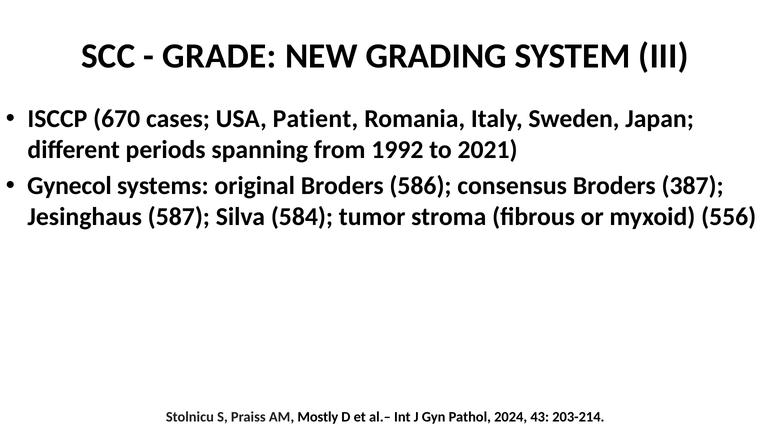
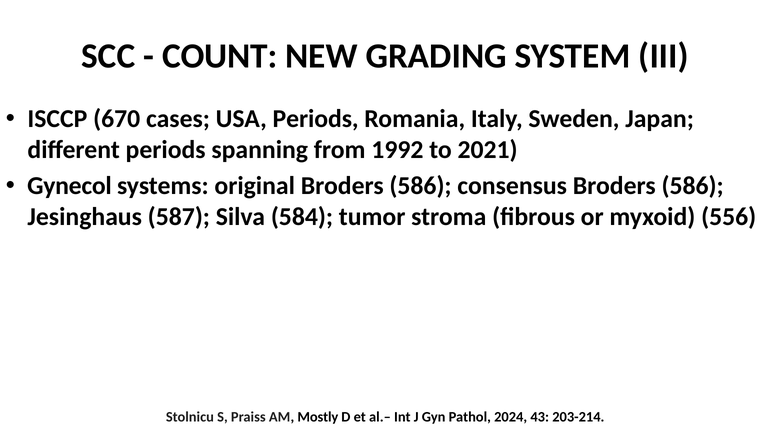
GRADE: GRADE -> COUNT (220, 56)
USA Patient: Patient -> Periods (316, 119)
consensus Broders 387: 387 -> 586 (693, 186)
